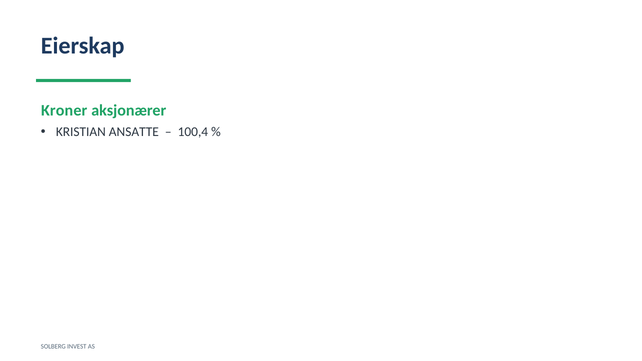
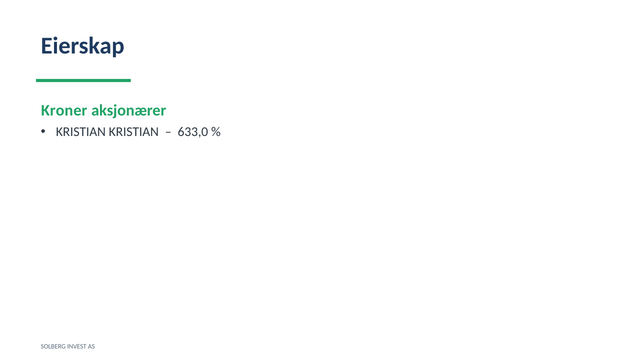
KRISTIAN ANSATTE: ANSATTE -> KRISTIAN (134, 132)
100,4: 100,4 -> 633,0 (193, 132)
